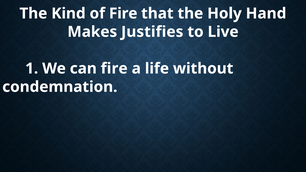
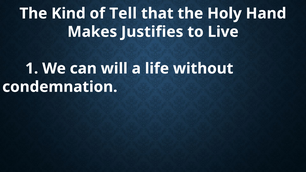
of Fire: Fire -> Tell (123, 13)
can fire: fire -> will (114, 69)
